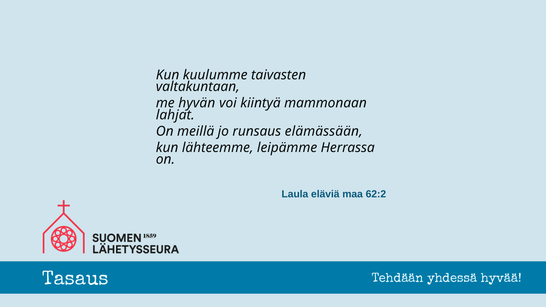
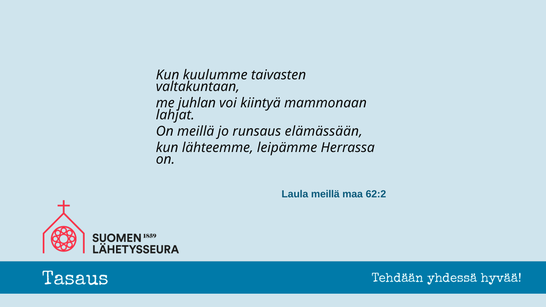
hyvän: hyvän -> juhlan (197, 103)
Laula eläviä: eläviä -> meillä (325, 194)
